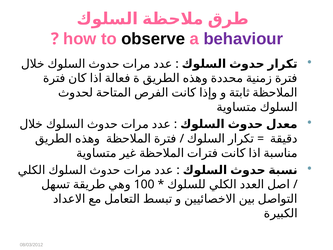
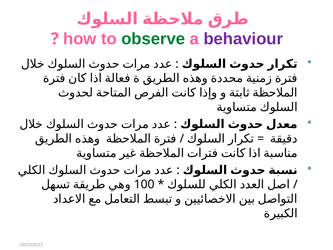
observe colour: black -> green (153, 39)
